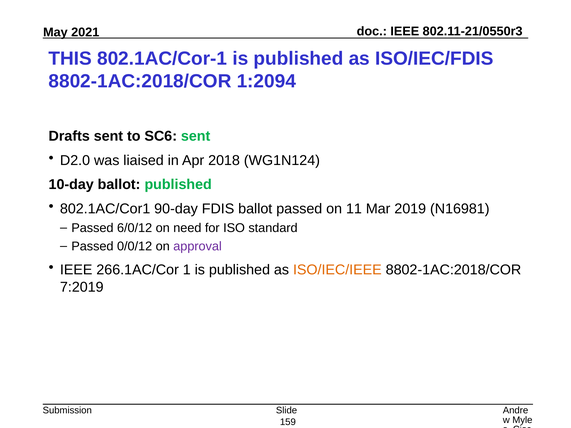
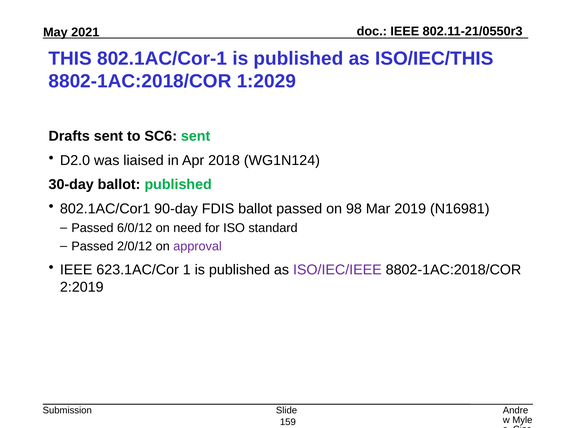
ISO/IEC/FDIS: ISO/IEC/FDIS -> ISO/IEC/THIS (434, 58)
1:2094: 1:2094 -> 1:2029 (266, 81)
10-day: 10-day -> 30-day (71, 185)
11: 11 -> 98 (354, 209)
0/0/12: 0/0/12 -> 2/0/12 (135, 247)
266.1AC/Cor: 266.1AC/Cor -> 623.1AC/Cor (138, 270)
ISO/IEC/IEEE colour: orange -> purple (337, 270)
7:2019: 7:2019 -> 2:2019 (82, 287)
